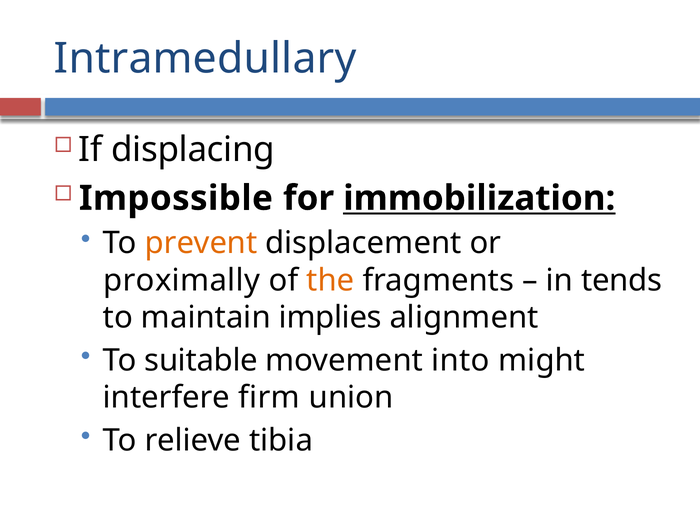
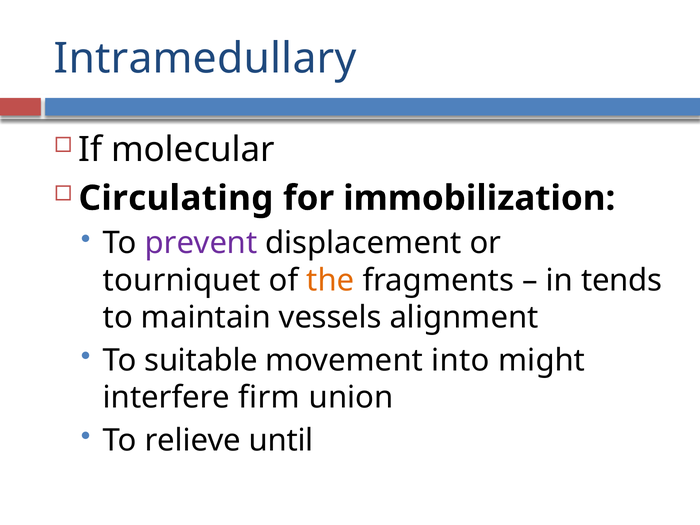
displacing: displacing -> molecular (193, 149)
Impossible: Impossible -> Circulating (176, 198)
immobilization underline: present -> none (479, 198)
prevent colour: orange -> purple (201, 243)
proximally: proximally -> tourniquet (182, 280)
implies: implies -> vessels (330, 318)
tibia: tibia -> until (281, 440)
